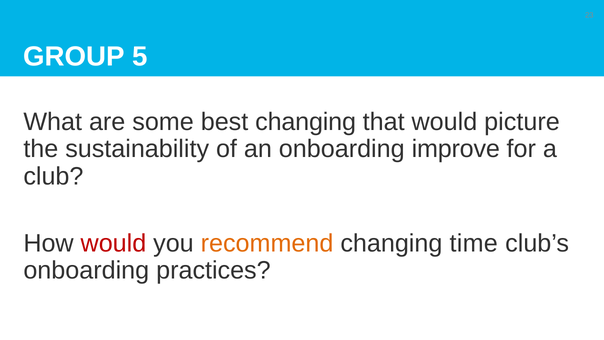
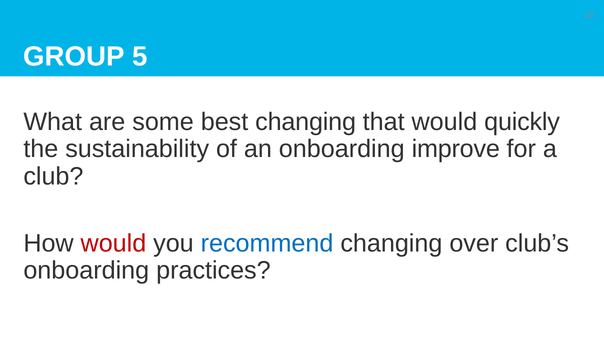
picture: picture -> quickly (522, 122)
recommend colour: orange -> blue (267, 243)
time: time -> over (474, 243)
